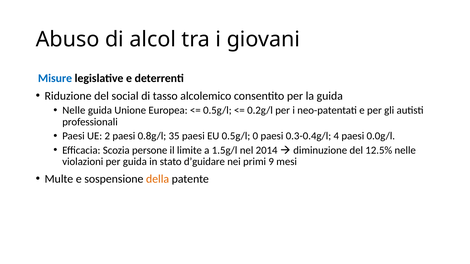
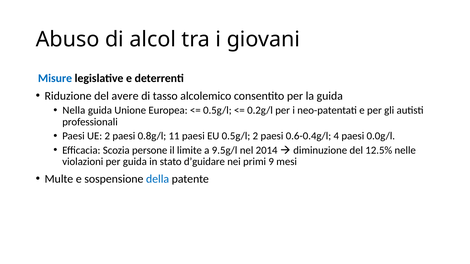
social: social -> avere (125, 96)
Nelle: Nelle -> Nella (74, 111)
35: 35 -> 11 (174, 136)
0.5g/l 0: 0 -> 2 (255, 136)
0.3-0.4g/l: 0.3-0.4g/l -> 0.6-0.4g/l (308, 136)
1.5g/l: 1.5g/l -> 9.5g/l (225, 150)
della colour: orange -> blue (158, 179)
